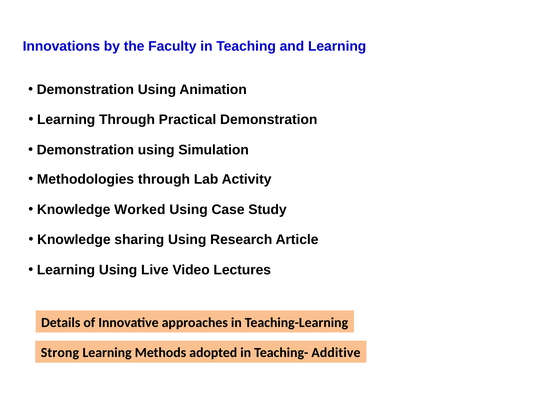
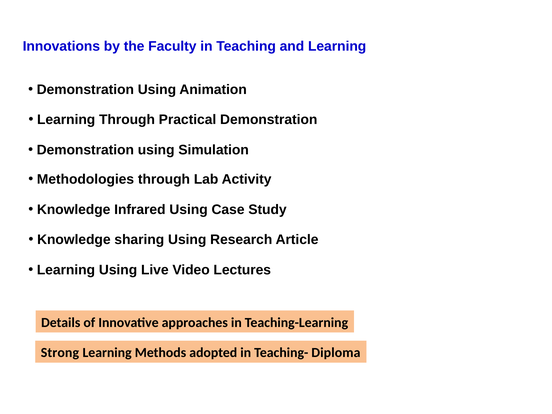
Worked: Worked -> Infrared (140, 210)
Additive: Additive -> Diploma (336, 353)
